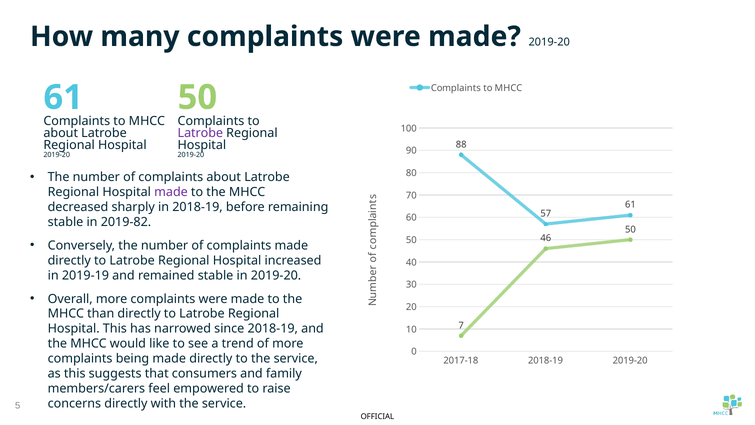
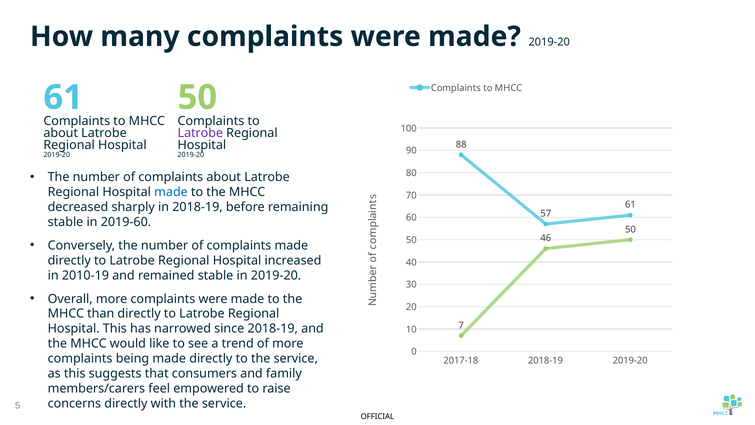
made colour: purple -> blue (171, 192)
2019-82: 2019-82 -> 2019-60 (126, 222)
2019-19: 2019-19 -> 2010-19 (85, 275)
